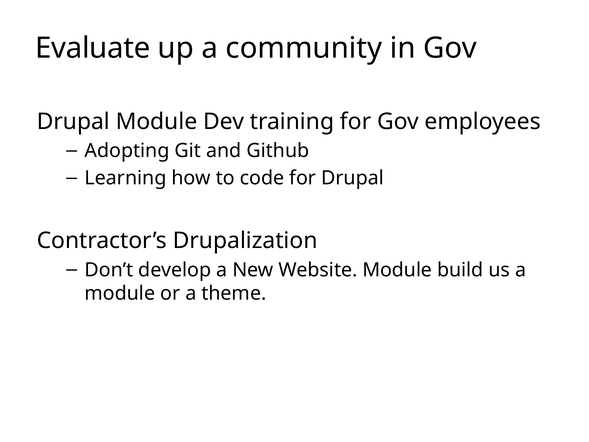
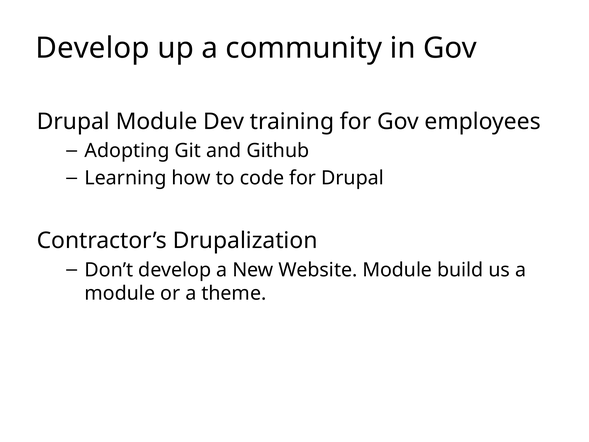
Evaluate: Evaluate -> Develop (92, 48)
